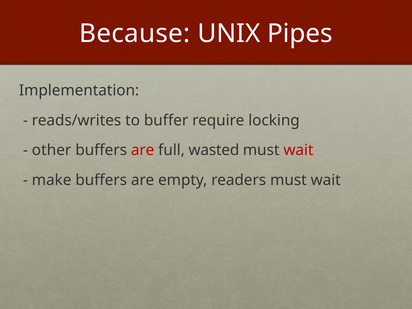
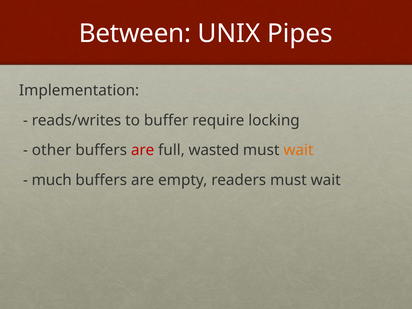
Because: Because -> Between (135, 34)
wait colour: red -> orange (298, 150)
make: make -> much (52, 180)
